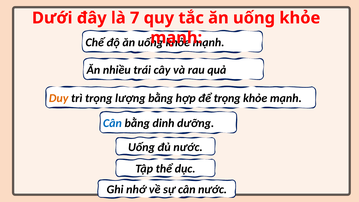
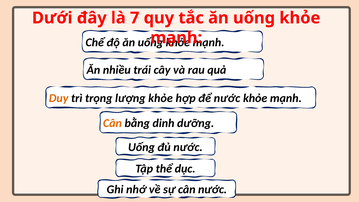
lượng bằng: bằng -> khỏe (161, 98)
để trọng: trọng -> nước (227, 98)
Cân colour: blue -> orange (112, 123)
